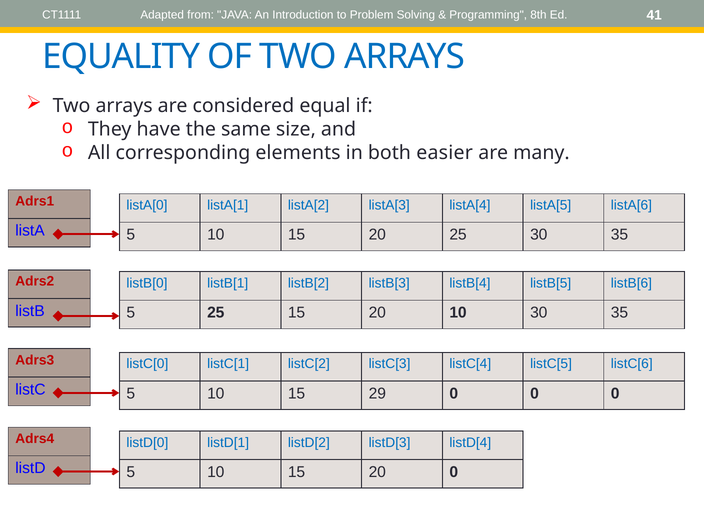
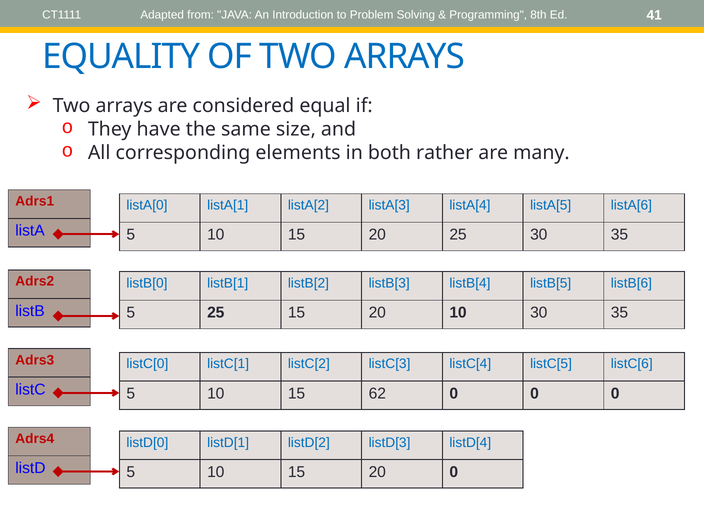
easier: easier -> rather (445, 153)
29: 29 -> 62 (377, 393)
